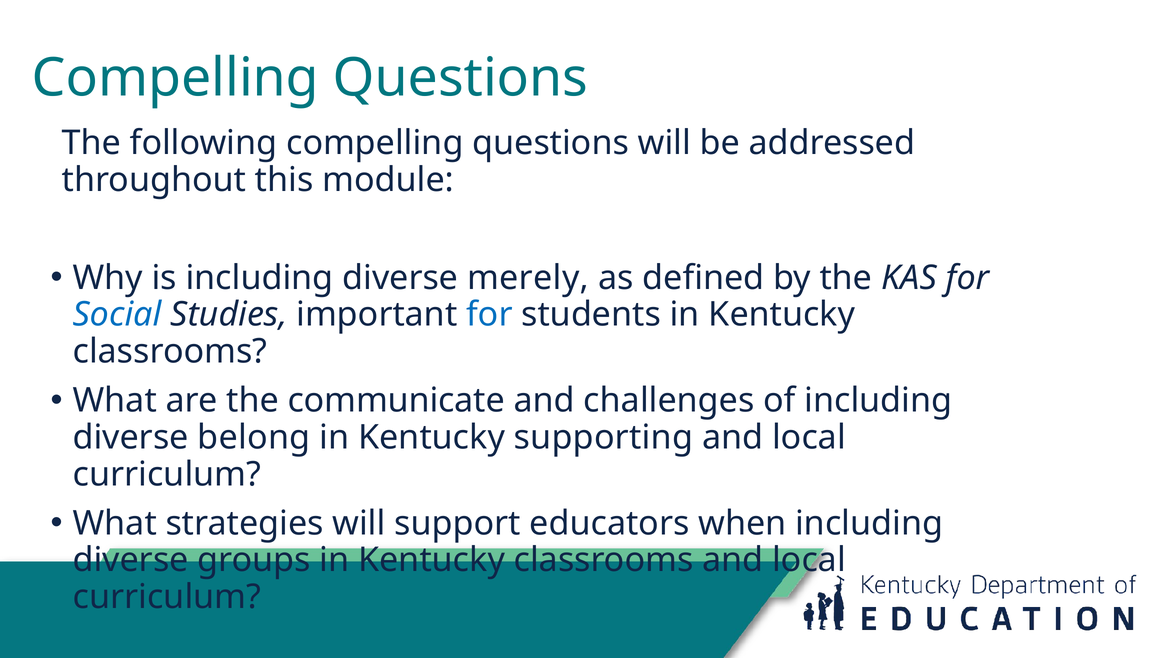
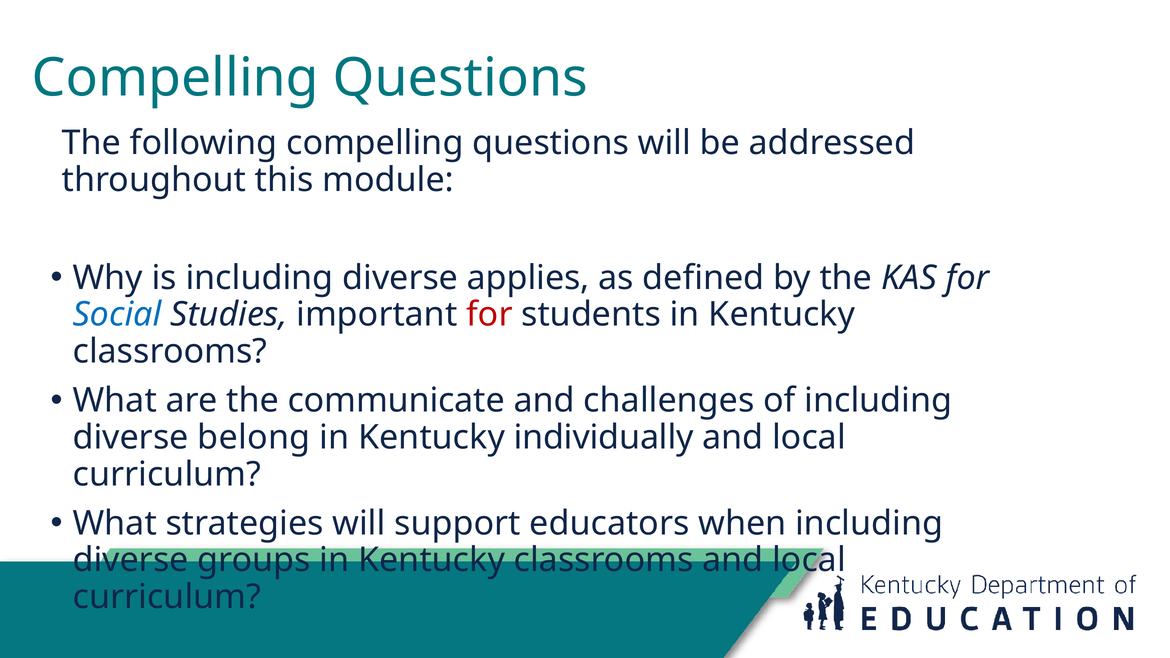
merely: merely -> applies (528, 278)
for colour: blue -> red (489, 315)
supporting: supporting -> individually (604, 438)
